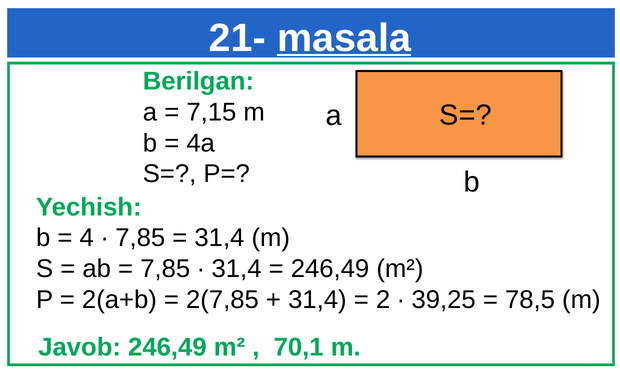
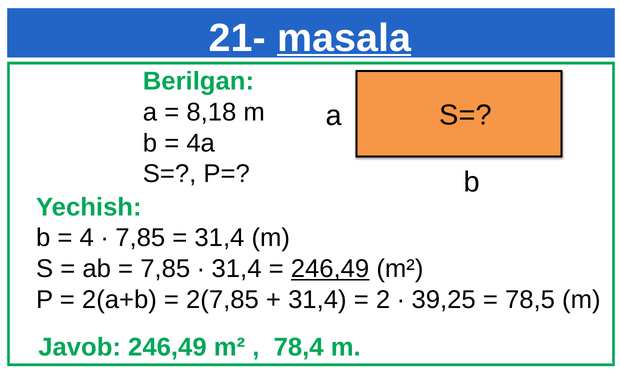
7,15: 7,15 -> 8,18 (211, 112)
246,49 underline: none -> present (330, 269)
70,1: 70,1 -> 78,4 (299, 348)
